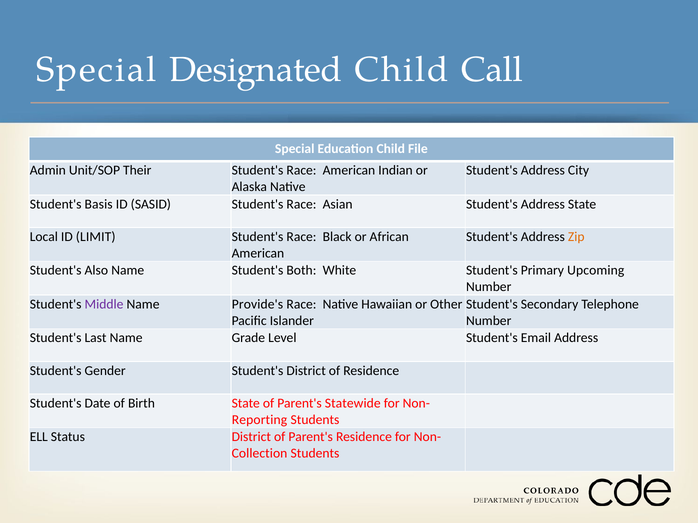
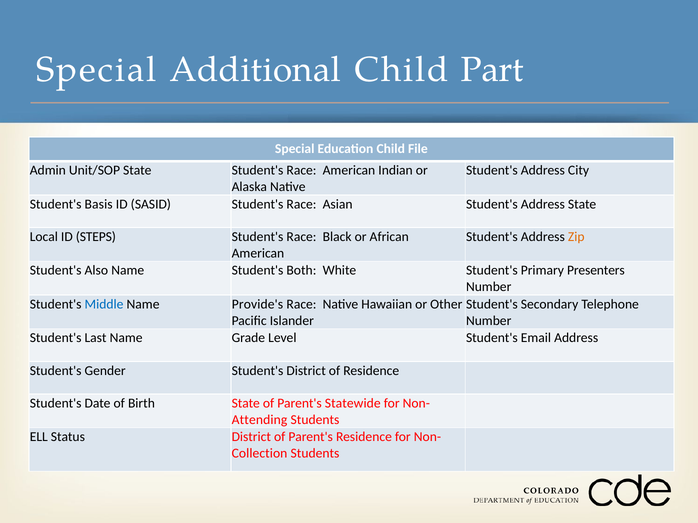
Designated: Designated -> Additional (255, 70)
Call: Call -> Part (492, 70)
Unit/SOP Their: Their -> State (137, 171)
LIMIT: LIMIT -> STEPS (96, 237)
Upcoming: Upcoming -> Presenters (596, 271)
Middle colour: purple -> blue (104, 305)
Reporting: Reporting -> Attending (259, 420)
